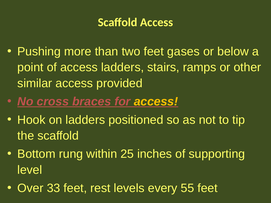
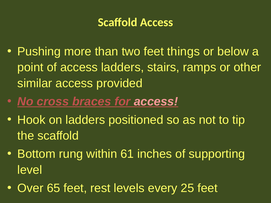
gases: gases -> things (183, 52)
access colour: yellow -> pink (156, 102)
25: 25 -> 61 (127, 154)
33: 33 -> 65 (54, 188)
55: 55 -> 25 (187, 188)
